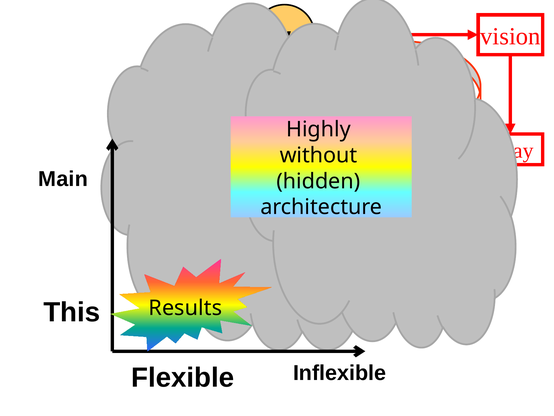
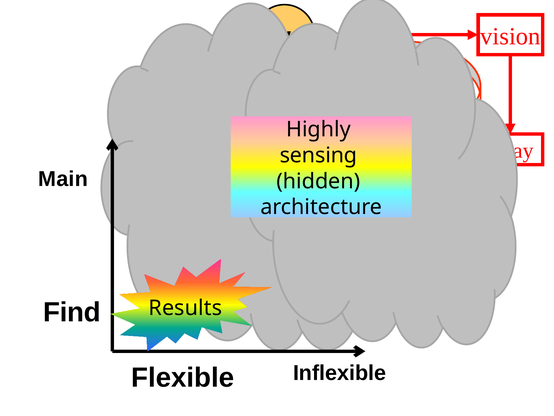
without: without -> sensing (318, 155)
This: This -> Find (72, 312)
